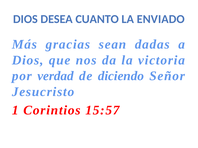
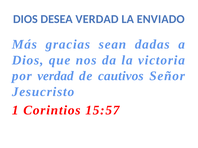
DESEA CUANTO: CUANTO -> VERDAD (97, 19)
diciendo: diciendo -> cautivos (121, 76)
